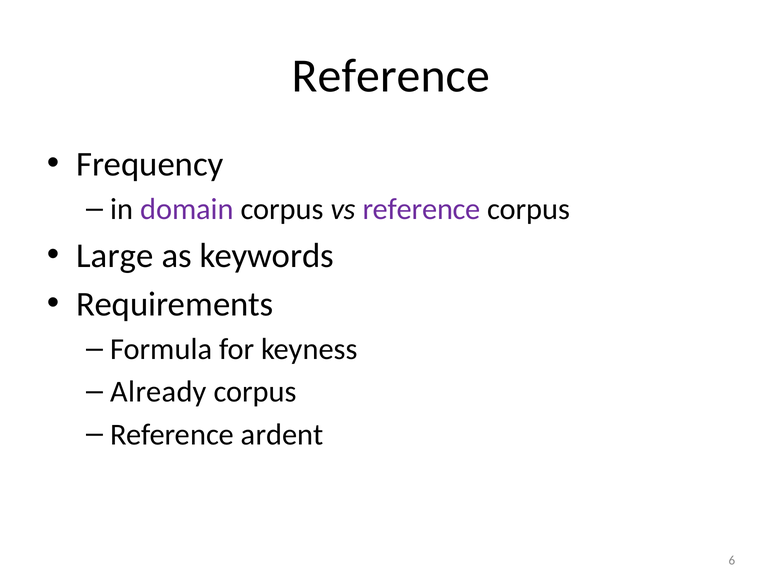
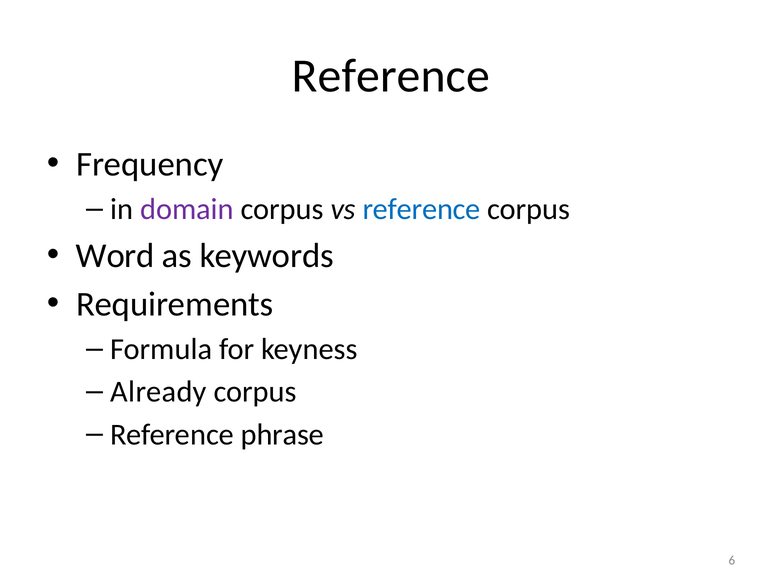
reference colour: purple -> blue (422, 209)
Large: Large -> Word (115, 255)
ardent: ardent -> phrase (282, 434)
